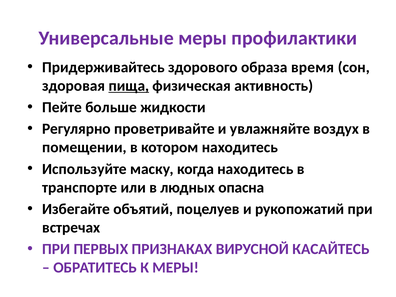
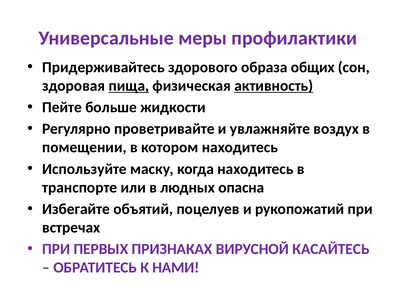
время: время -> общих (313, 67)
активность underline: none -> present (274, 86)
К МЕРЫ: МЕРЫ -> НАМИ (176, 268)
